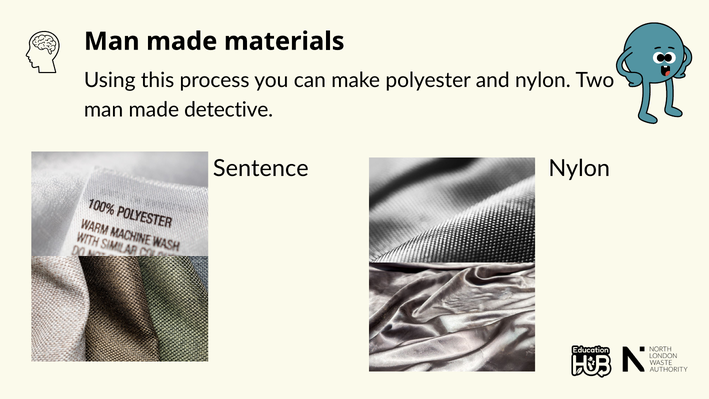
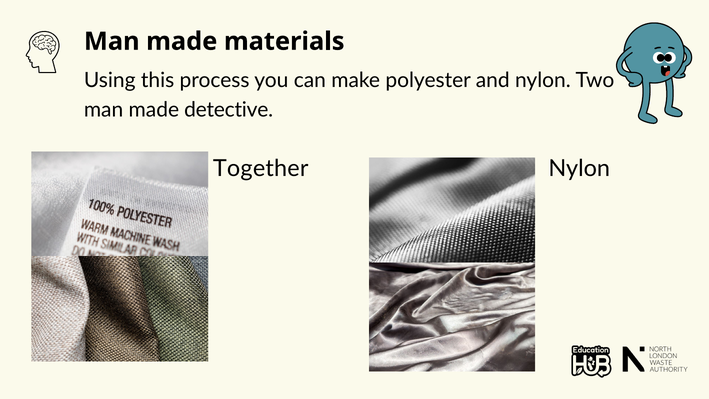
Sentence: Sentence -> Together (261, 168)
